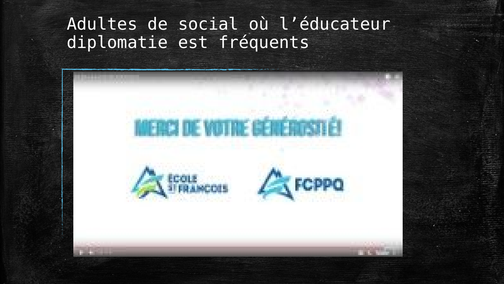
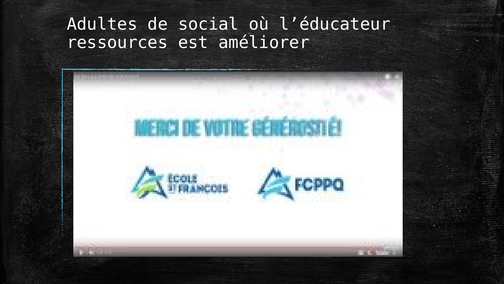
diplomatie: diplomatie -> ressources (117, 42)
fréquents: fréquents -> améliorer (264, 42)
